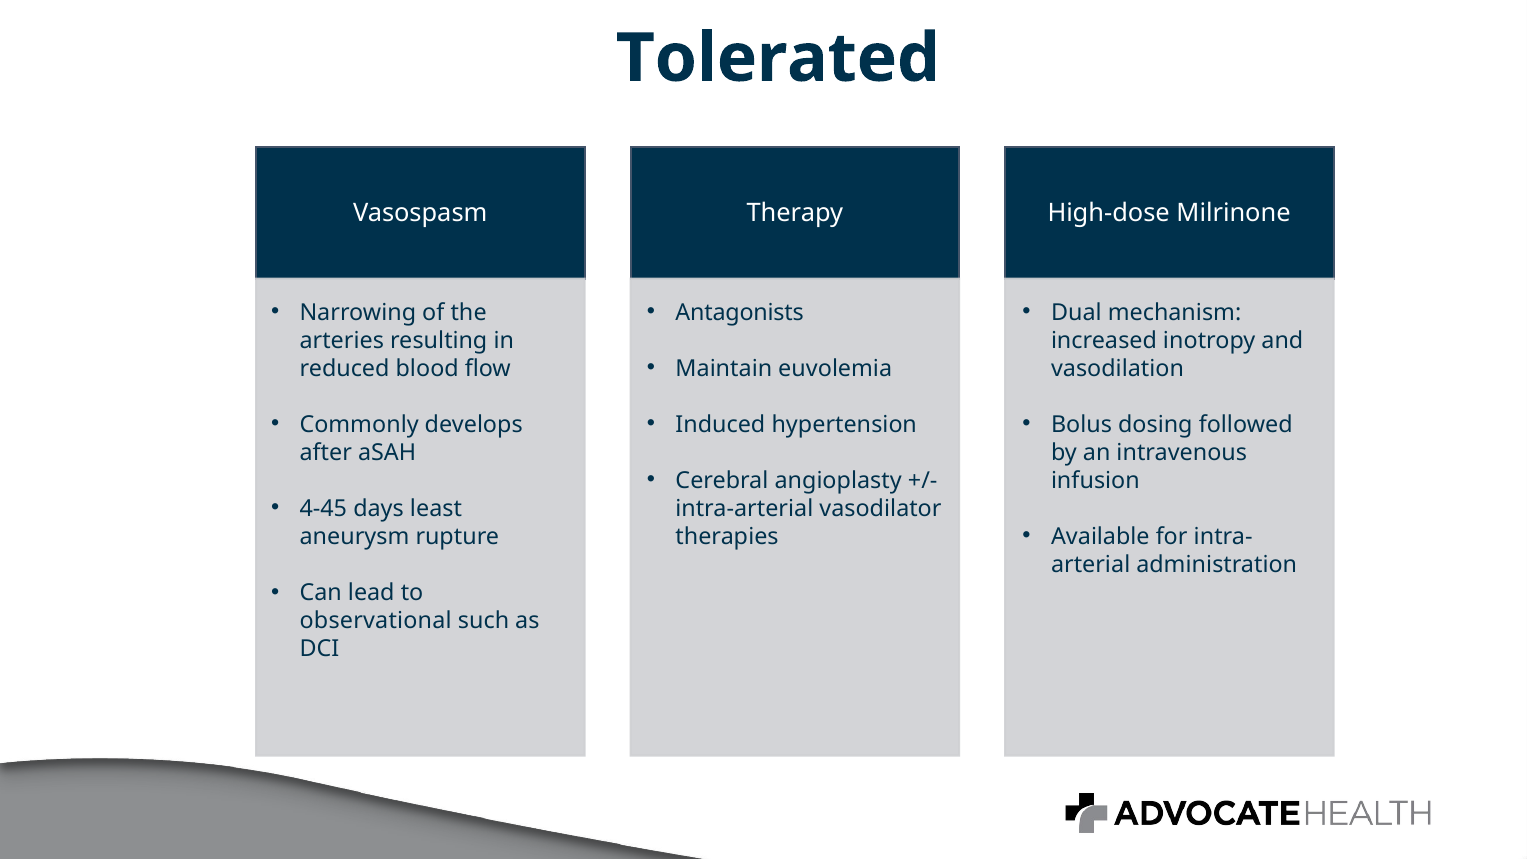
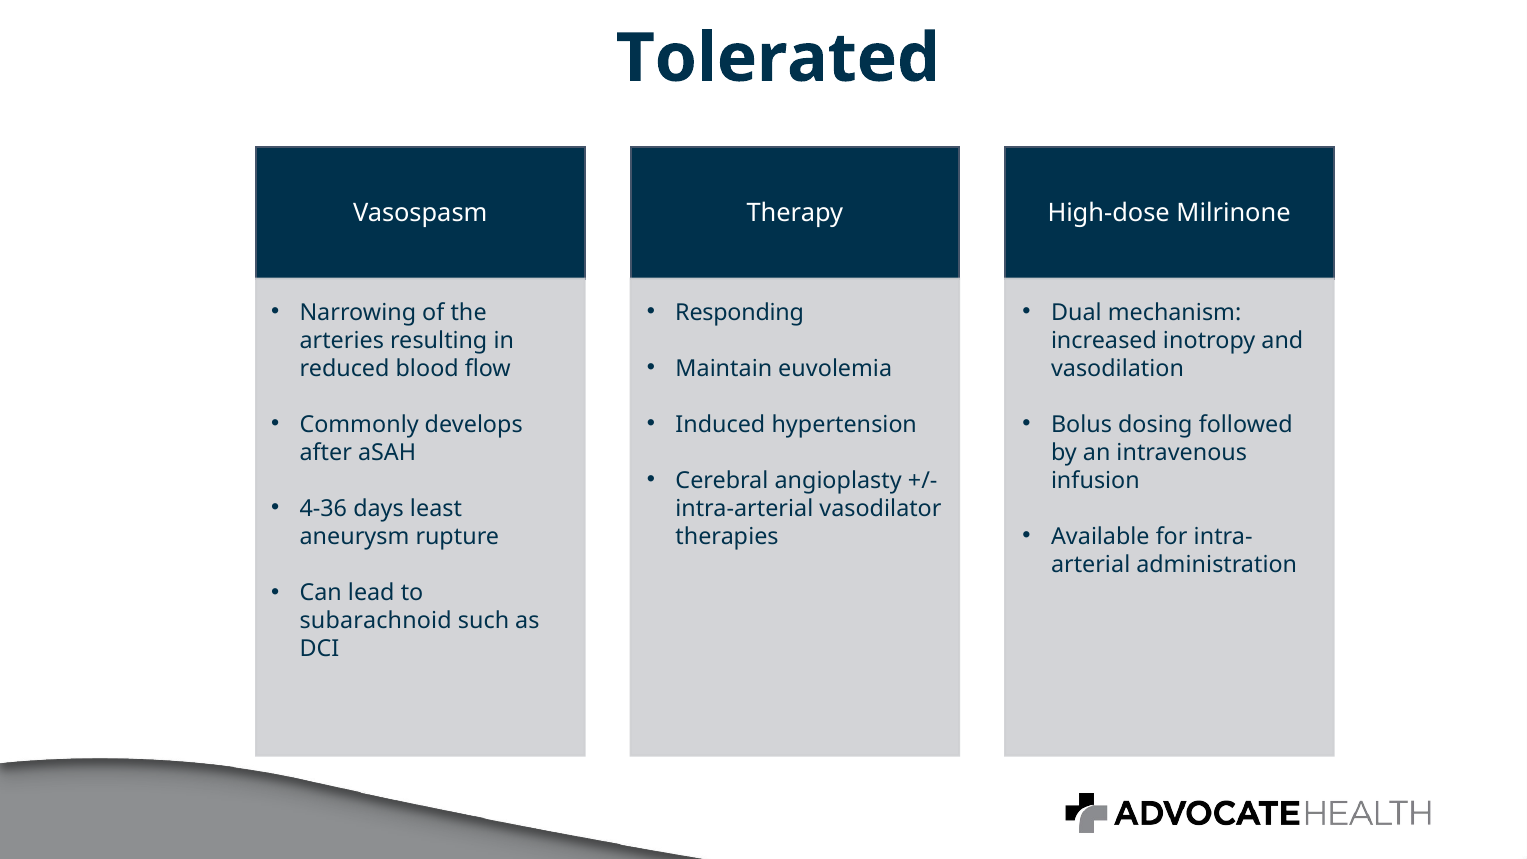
Antagonists: Antagonists -> Responding (740, 312)
4-45: 4-45 -> 4-36 (323, 509)
observational: observational -> subarachnoid (376, 621)
